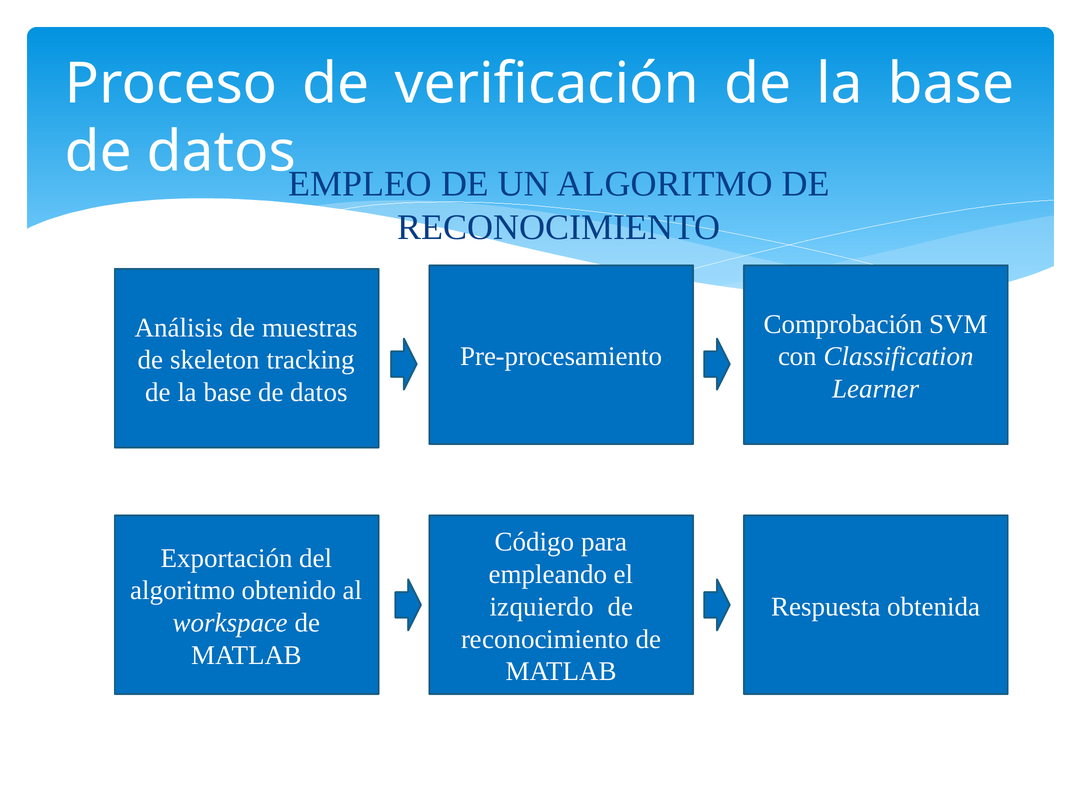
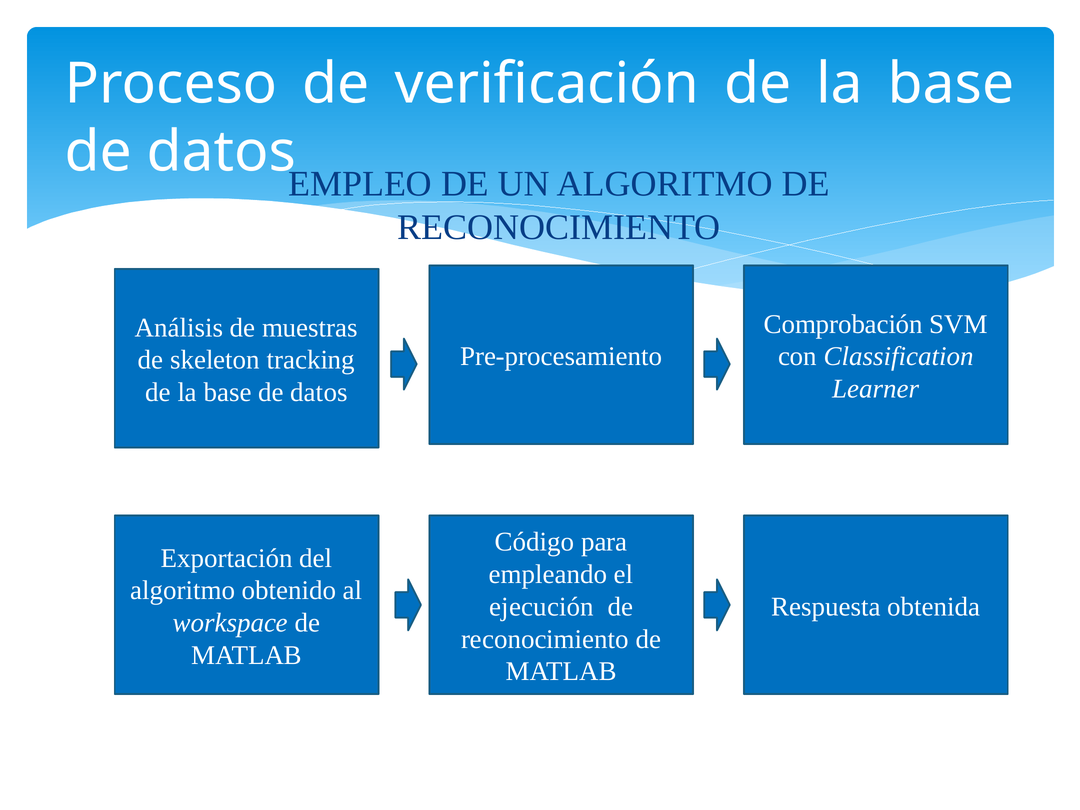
izquierdo: izquierdo -> ejecución (542, 607)
